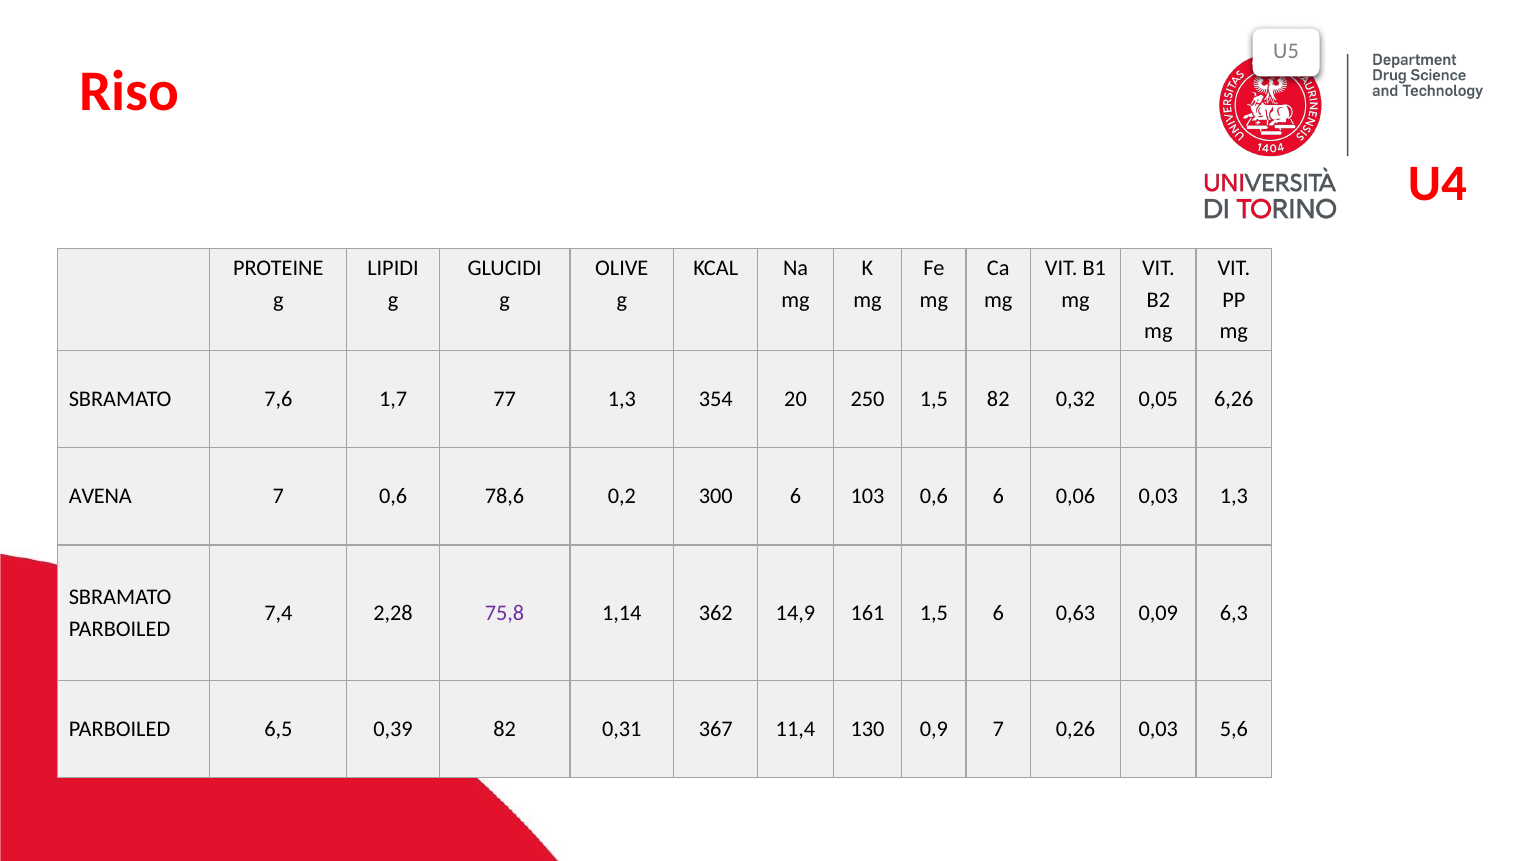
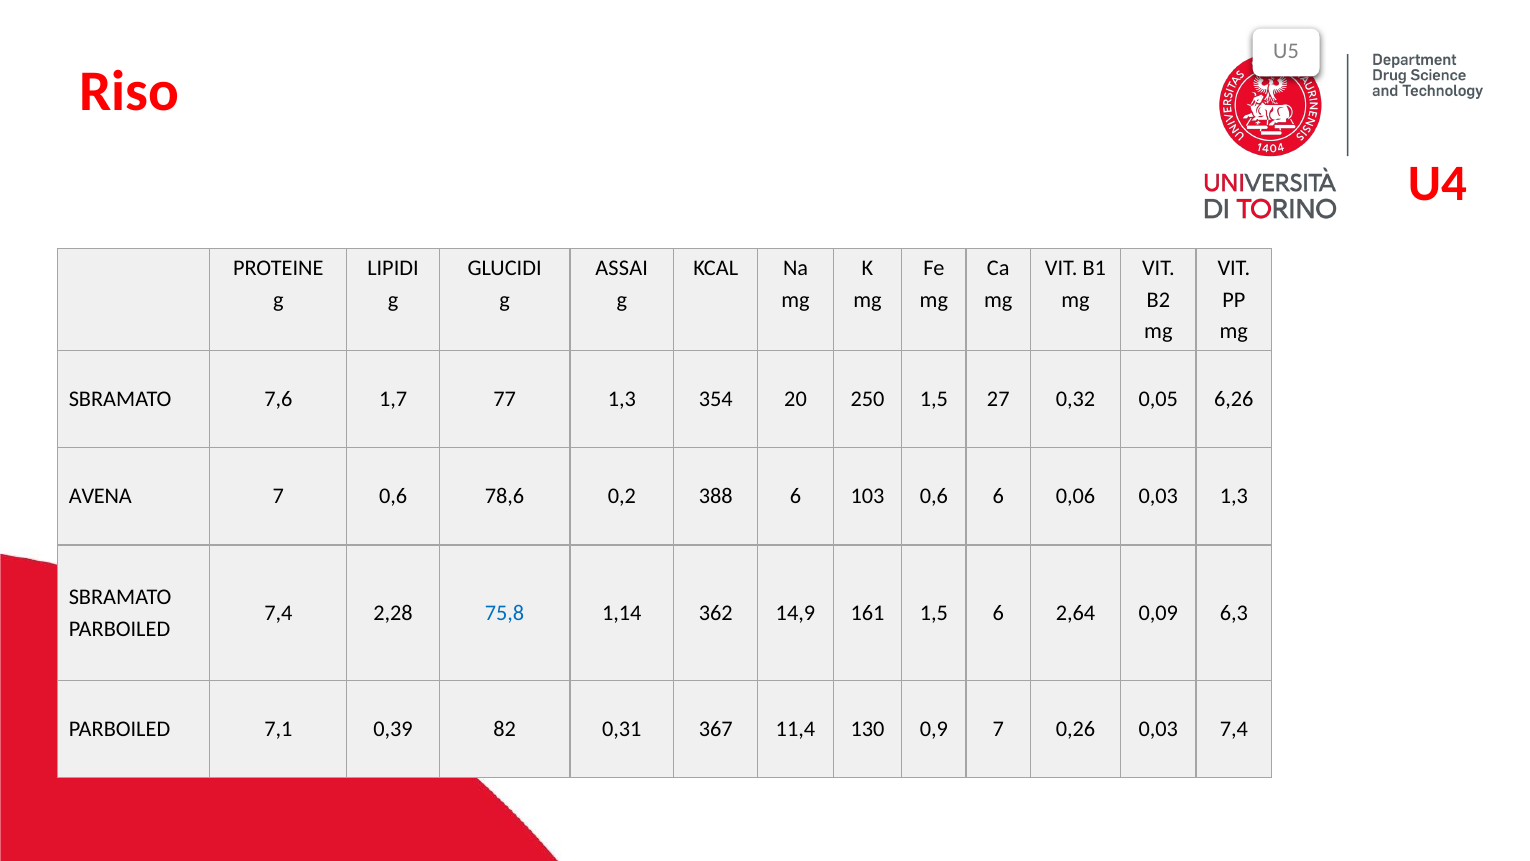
OLIVE: OLIVE -> ASSAI (622, 268)
1,5 82: 82 -> 27 (998, 399)
300: 300 -> 388 (716, 496)
75,8 colour: purple -> blue (505, 613)
0,63: 0,63 -> 2,64 (1075, 613)
6,5: 6,5 -> 7,1 (278, 729)
0,03 5,6: 5,6 -> 7,4 (1234, 729)
